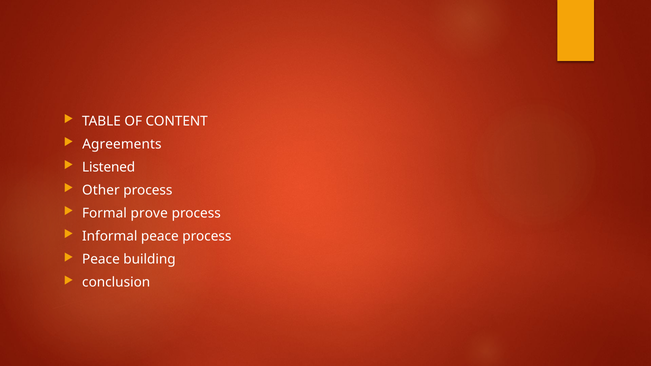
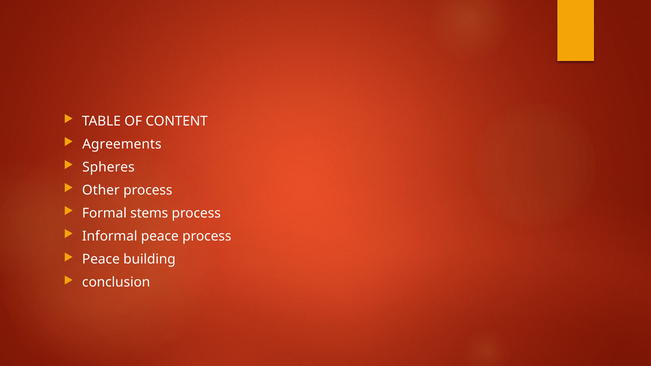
Listened: Listened -> Spheres (108, 167)
prove: prove -> stems (149, 213)
